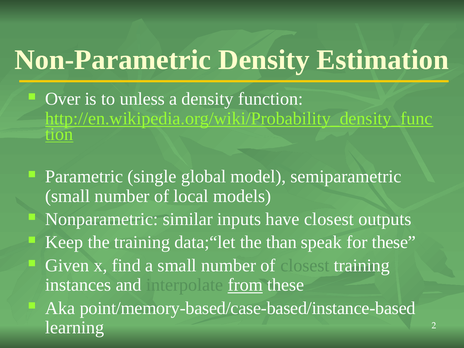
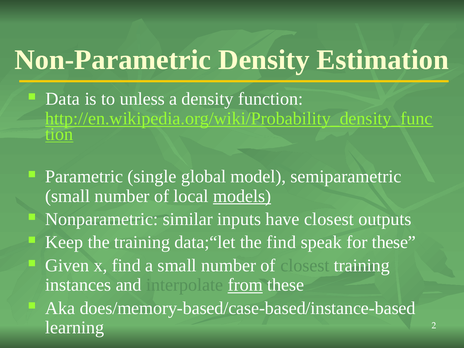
Over: Over -> Data (63, 99)
models underline: none -> present (242, 196)
the than: than -> find (281, 242)
point/memory-based/case-based/instance-based: point/memory-based/case-based/instance-based -> does/memory-based/case-based/instance-based (248, 308)
